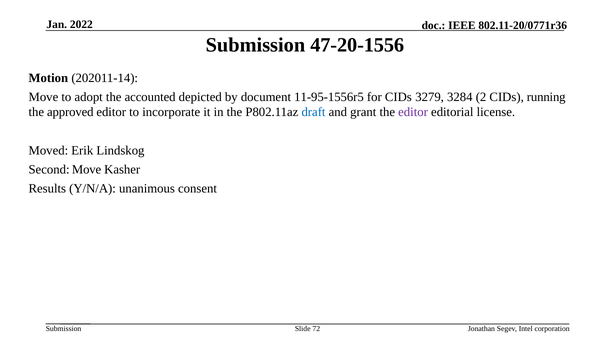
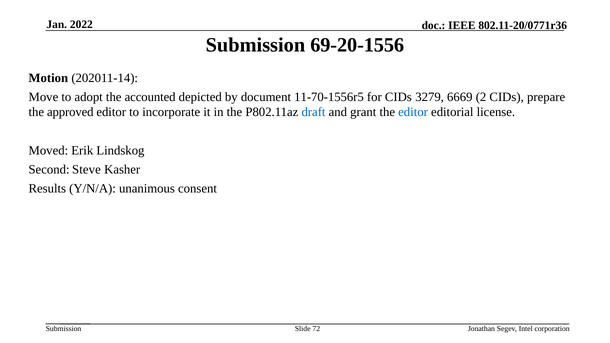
47-20-1556: 47-20-1556 -> 69-20-1556 (357, 45)
11-95-1556r5: 11-95-1556r5 -> 11-70-1556r5 (329, 97)
3284: 3284 -> 6669 (460, 97)
running: running -> prepare (546, 97)
editor colour: purple -> blue (413, 112)
Second Move: Move -> Steve (86, 169)
